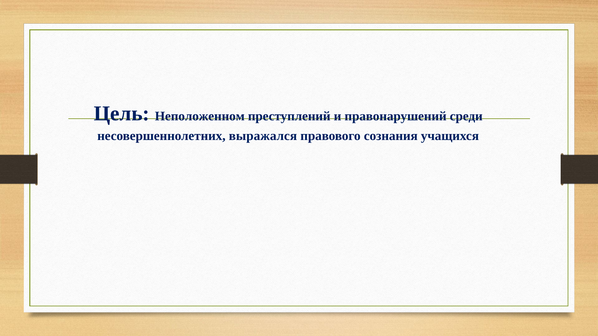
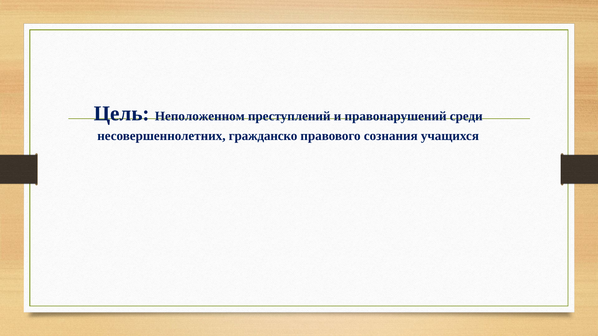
выражался: выражался -> гражданско (263, 136)
